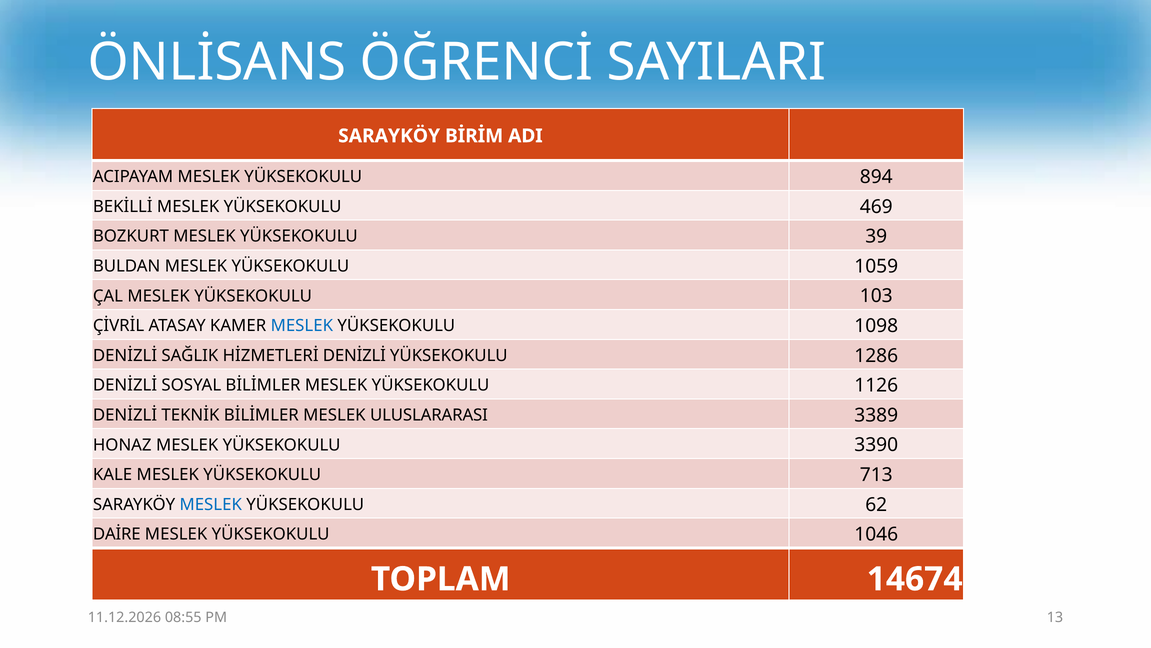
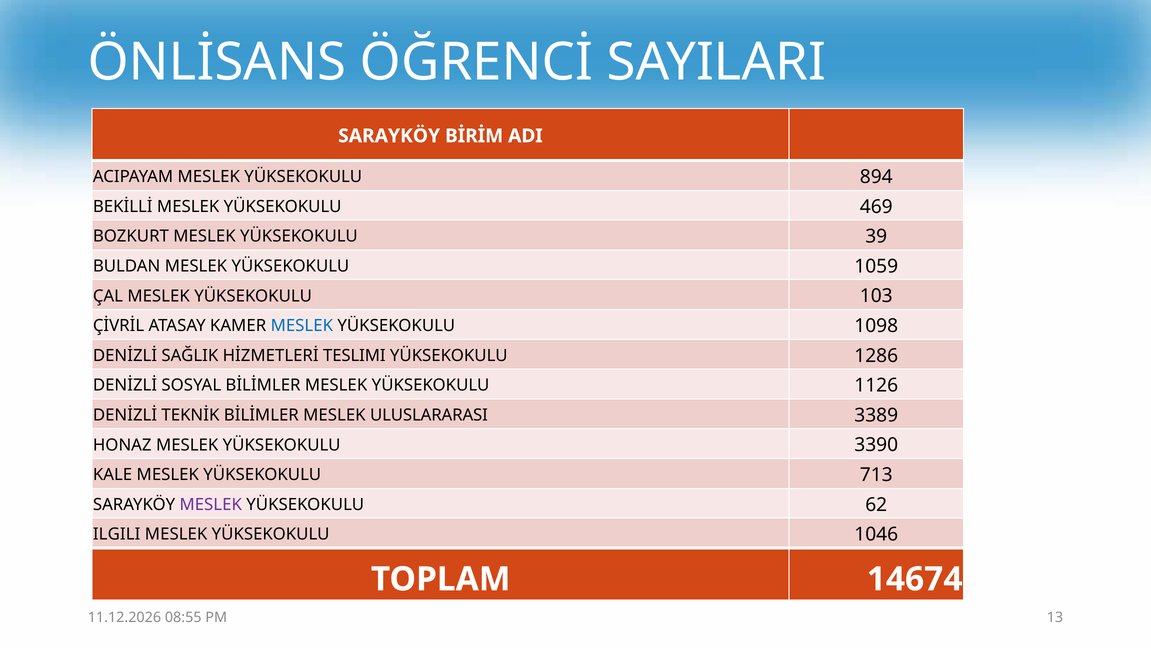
HİZMETLERİ DENİZLİ: DENİZLİ -> TESLIMI (354, 355)
MESLEK colour: blue -> purple (211, 504)
DAİRE: DAİRE -> ILGILI (117, 534)
